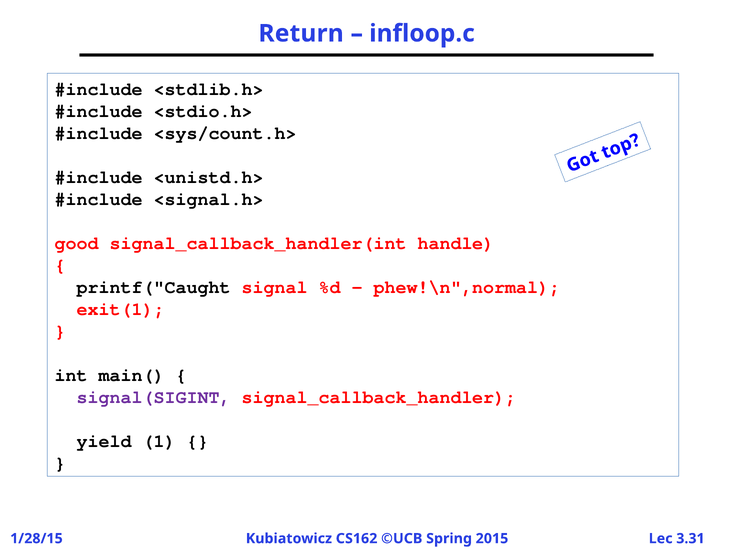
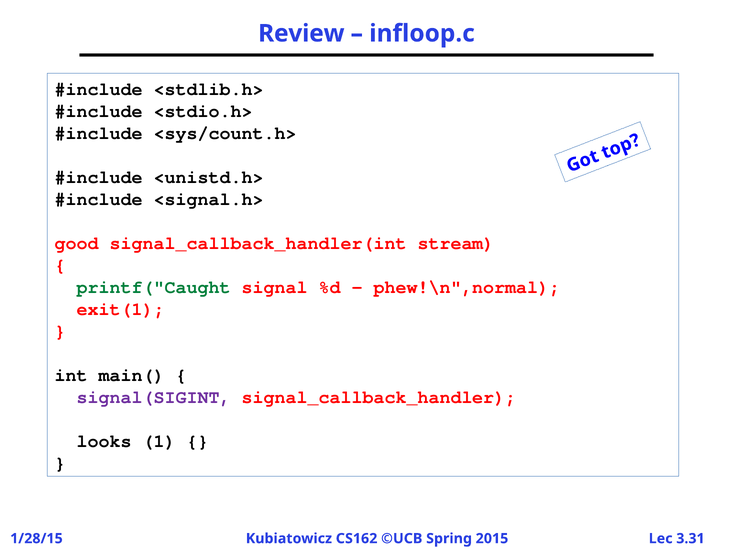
Return: Return -> Review (301, 33)
handle: handle -> stream (456, 243)
printf("Caught colour: black -> green (154, 287)
yield: yield -> looks (104, 441)
